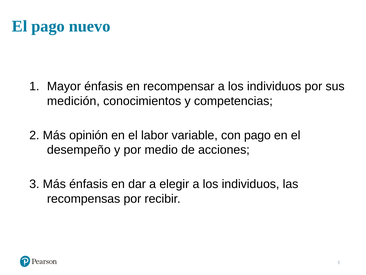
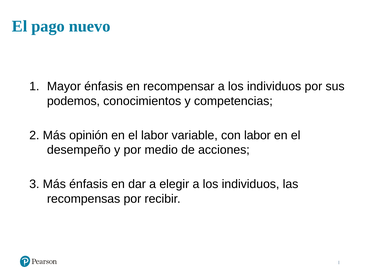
medición: medición -> podemos (73, 101)
con pago: pago -> labor (257, 135)
